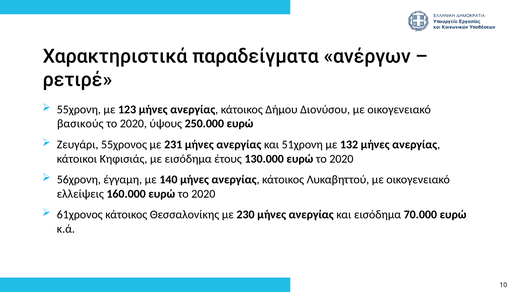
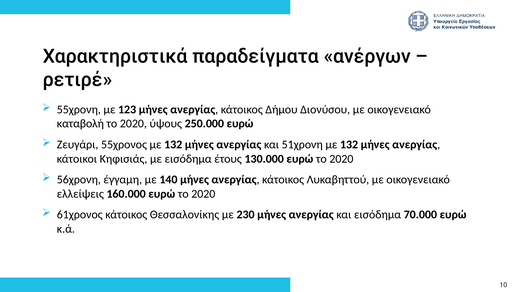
βασικούς: βασικούς -> καταβολή (80, 124)
55χρονος με 231: 231 -> 132 (173, 144)
